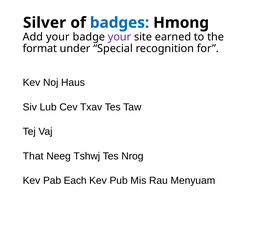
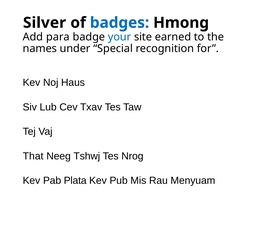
Add your: your -> para (58, 37)
your colour: purple -> blue (120, 37)
format: format -> names (40, 49)
Each: Each -> Plata (75, 180)
